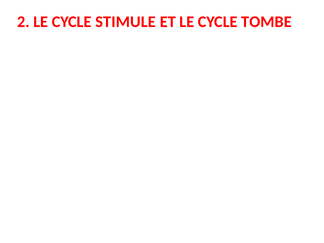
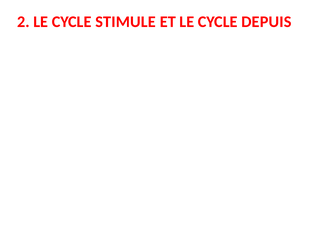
TOMBE: TOMBE -> DEPUIS (266, 22)
